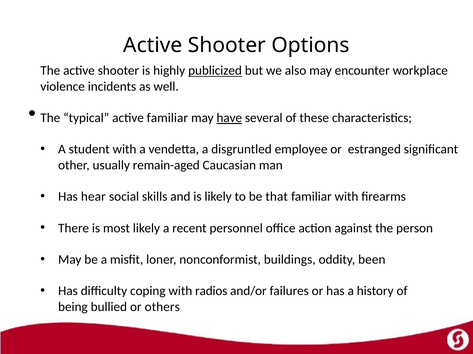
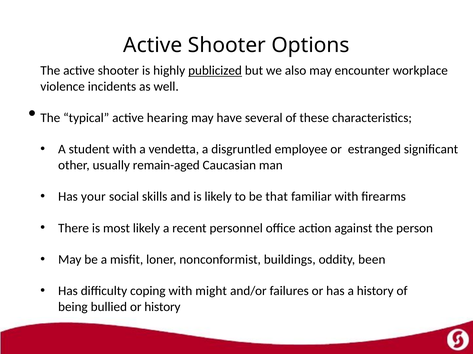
active familiar: familiar -> hearing (167, 118)
have underline: present -> none (229, 118)
hear: hear -> your (93, 197)
radios: radios -> might (211, 292)
or others: others -> history (162, 307)
